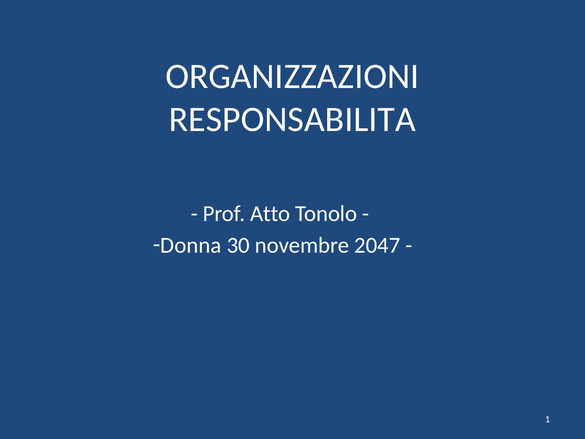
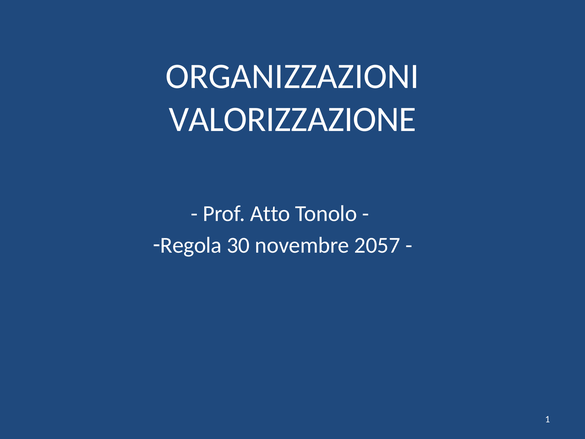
RESPONSABILITA: RESPONSABILITA -> VALORIZZAZIONE (292, 119)
Donna: Donna -> Regola (191, 245)
2047: 2047 -> 2057 (377, 245)
